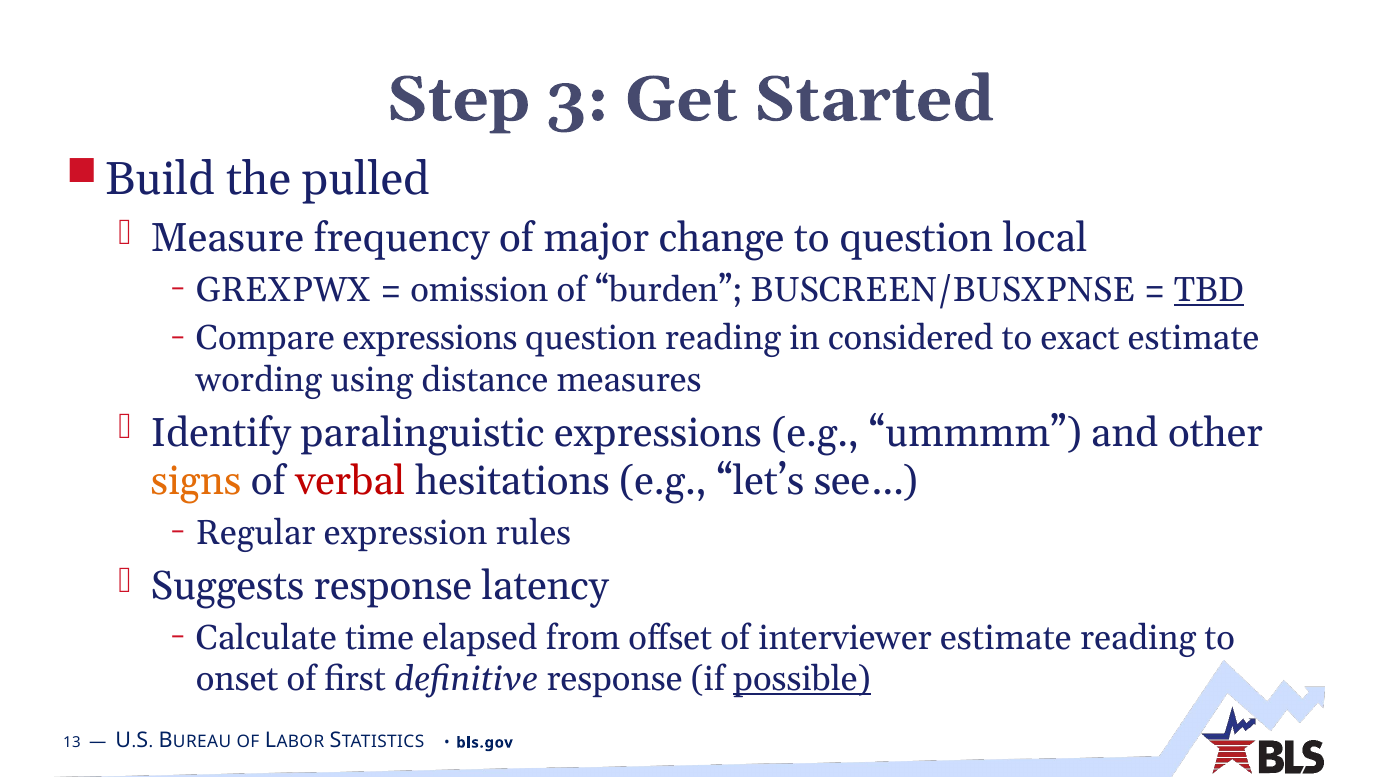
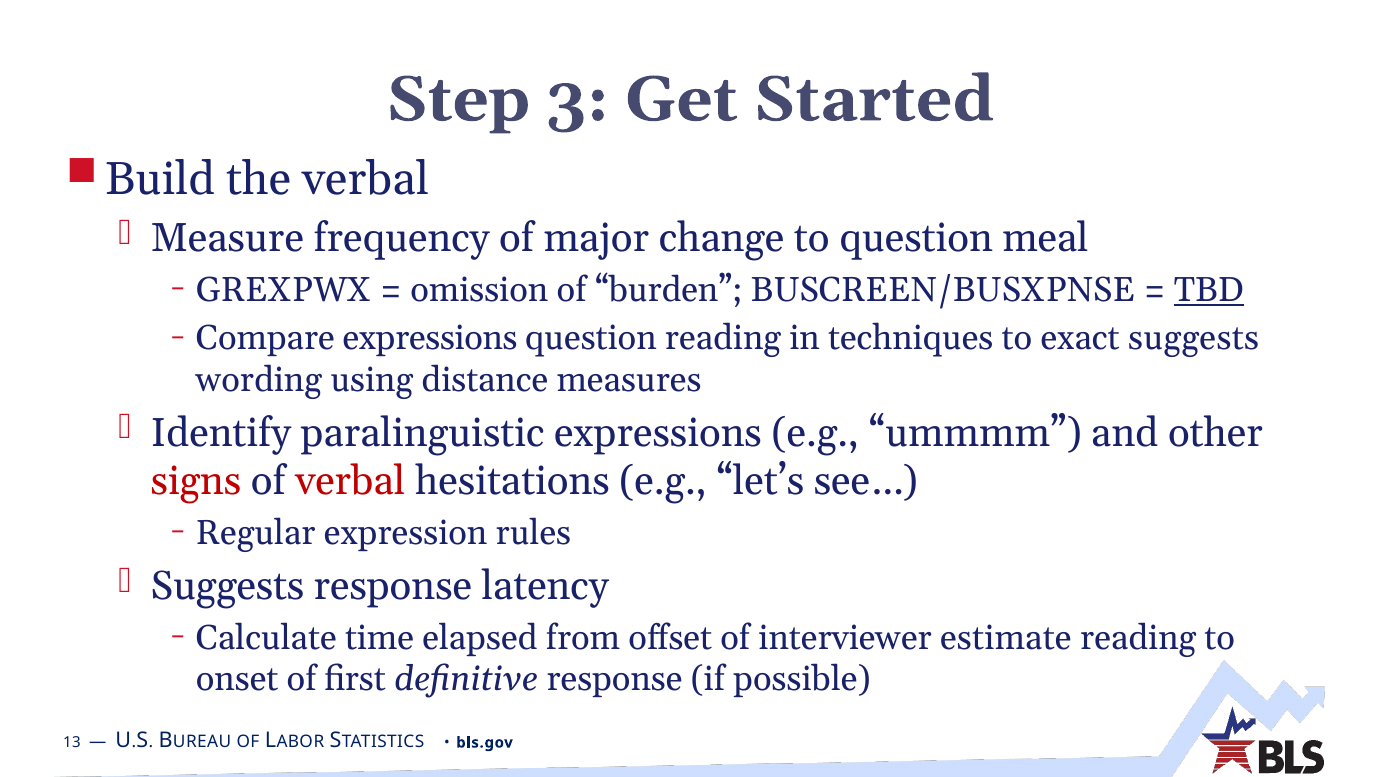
the pulled: pulled -> verbal (366, 179)
local: local -> meal (1046, 238)
considered: considered -> techniques (911, 338)
exact estimate: estimate -> suggests (1194, 338)
signs colour: orange -> red (196, 481)
possible underline: present -> none (802, 679)
